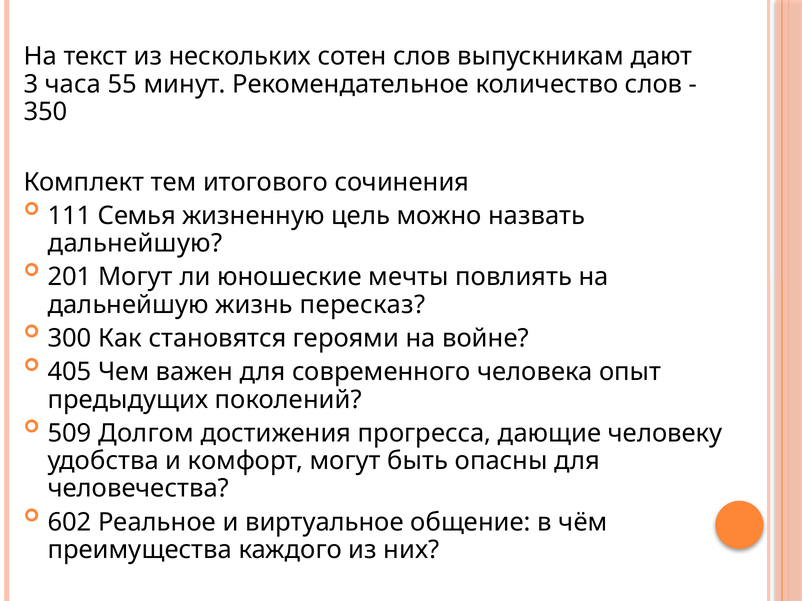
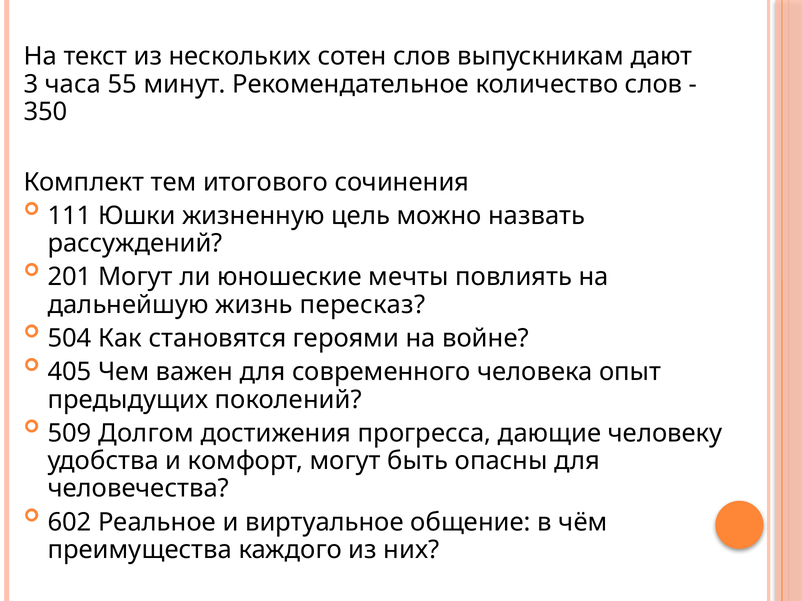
Семья: Семья -> Юшки (137, 216)
дальнейшую: дальнейшую -> рассуждений (135, 244)
300: 300 -> 504 (70, 339)
